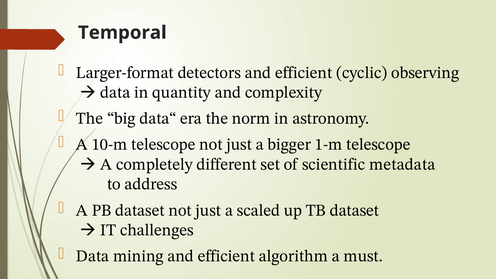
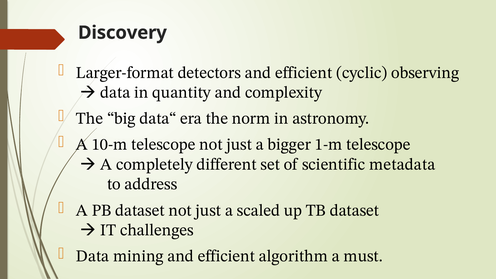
Temporal: Temporal -> Discovery (122, 33)
